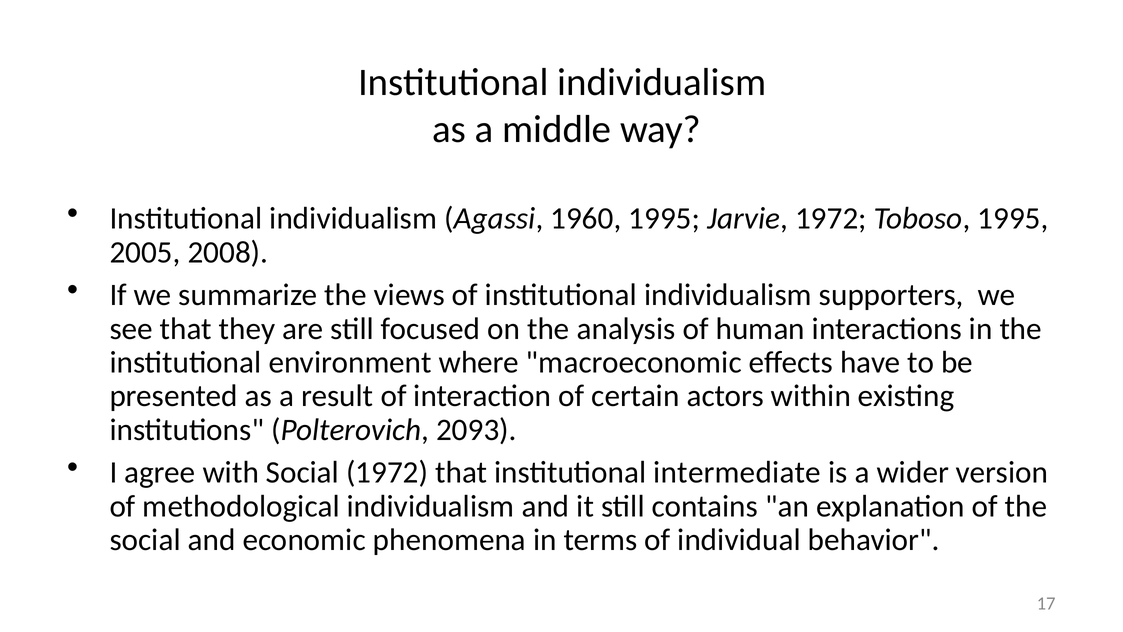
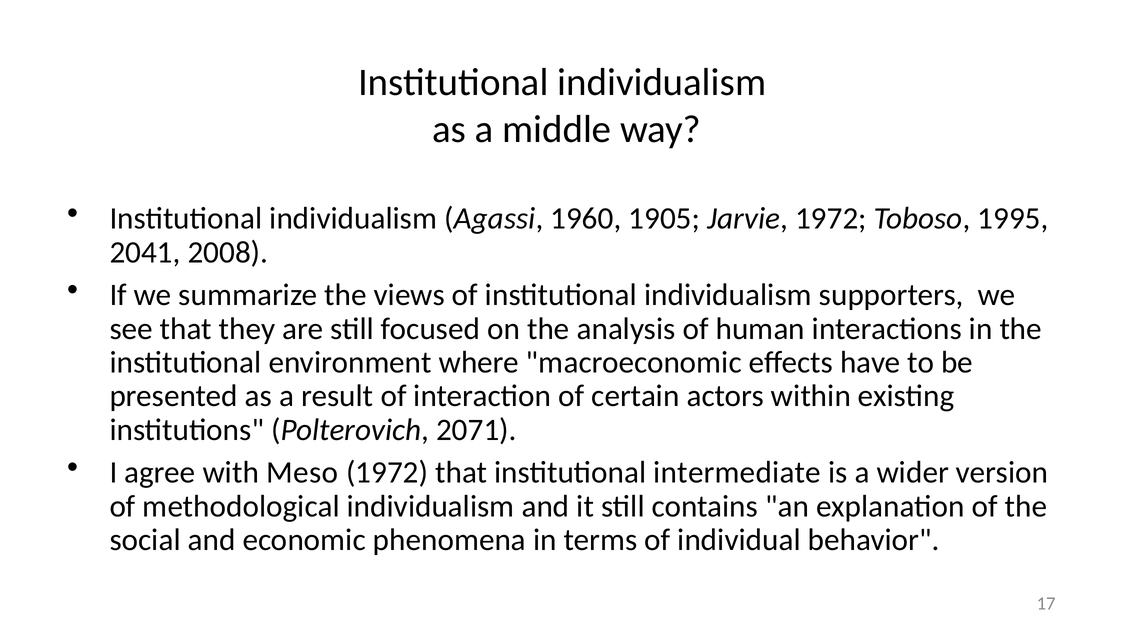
1960 1995: 1995 -> 1905 (664, 219)
2005: 2005 -> 2041 (145, 252)
2093: 2093 -> 2071 (476, 430)
with Social: Social -> Meso (302, 472)
